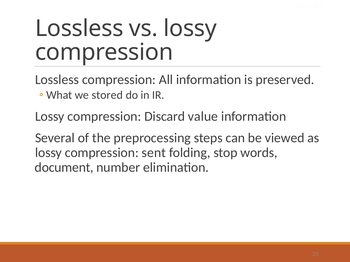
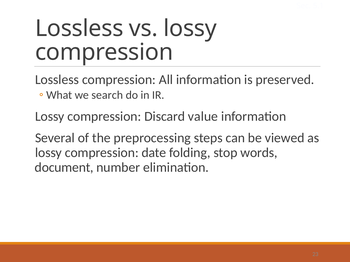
stored: stored -> search (107, 95)
sent: sent -> date (154, 153)
